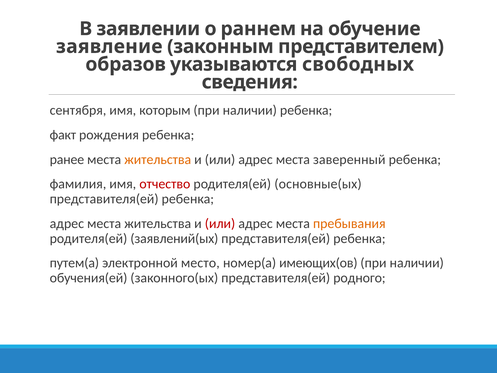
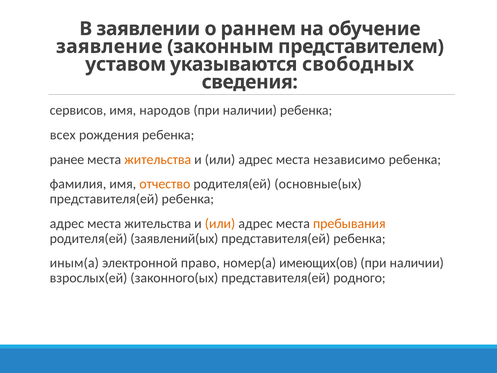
образов: образов -> уставом (126, 64)
сентября: сентября -> сервисов (78, 110)
которым: которым -> народов (165, 110)
факт: факт -> всех (63, 135)
заверенный: заверенный -> независимо (349, 159)
отчество colour: red -> orange (165, 184)
или colour: red -> orange (220, 223)
путем(а: путем(а -> иным(а (74, 263)
место: место -> право (200, 263)
обучения(ей: обучения(ей -> взрослых(ей (89, 278)
